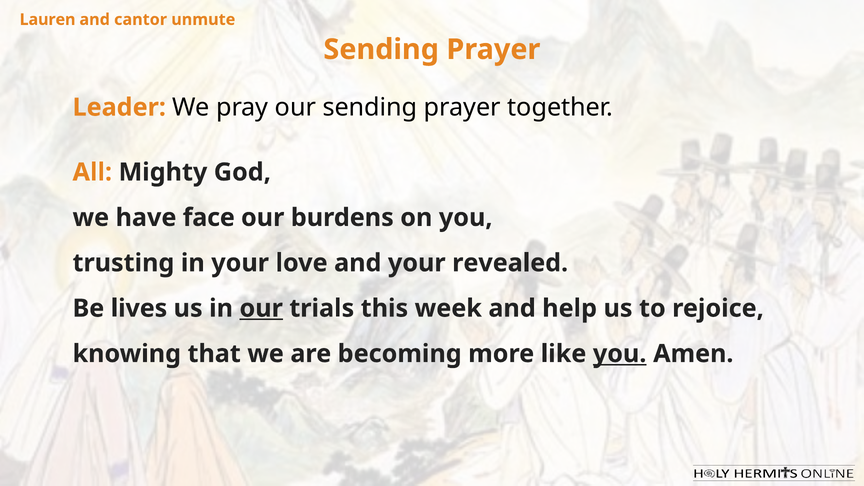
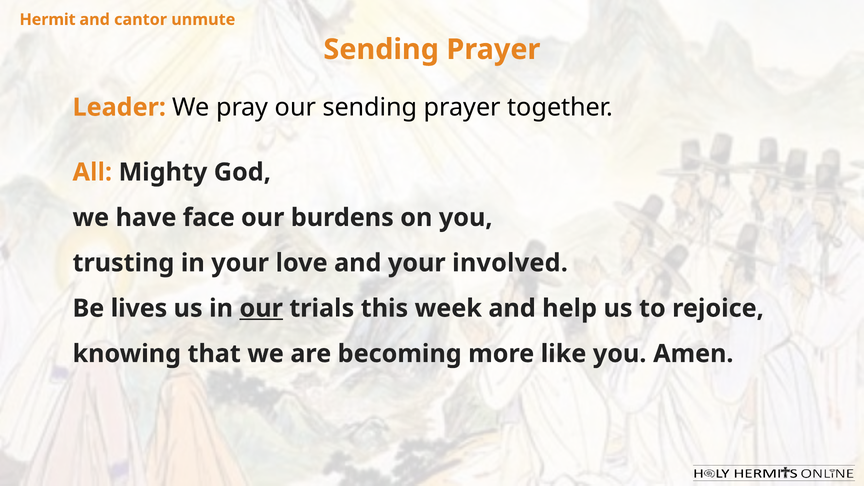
Lauren: Lauren -> Hermit (48, 20)
revealed: revealed -> involved (510, 263)
you underline: present -> none (620, 354)
